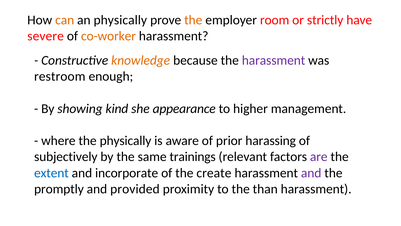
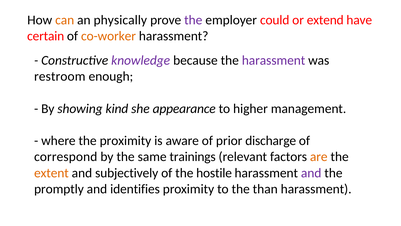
the colour: orange -> purple (193, 20)
room: room -> could (275, 20)
strictly: strictly -> extend (325, 20)
severe: severe -> certain (46, 36)
knowledge colour: orange -> purple (141, 60)
the physically: physically -> proximity (125, 141)
harassing: harassing -> discharge (271, 141)
subjectively: subjectively -> correspond (66, 157)
are colour: purple -> orange (319, 157)
extent colour: blue -> orange (51, 173)
incorporate: incorporate -> subjectively (127, 173)
create: create -> hostile (214, 173)
provided: provided -> identifies (135, 189)
